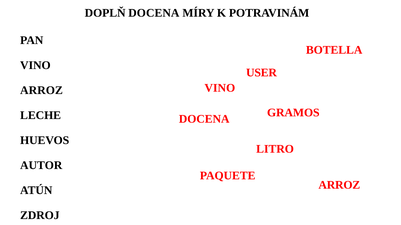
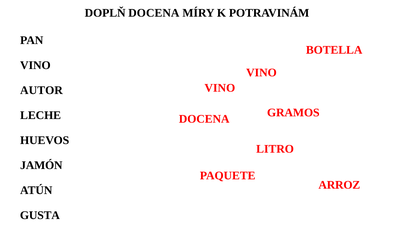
USER: USER -> VINO (261, 73)
ARROZ: ARROZ -> AUTOR (41, 91)
AUTOR: AUTOR -> JAMÓN (41, 166)
ZDROJ: ZDROJ -> GUSTA (40, 216)
